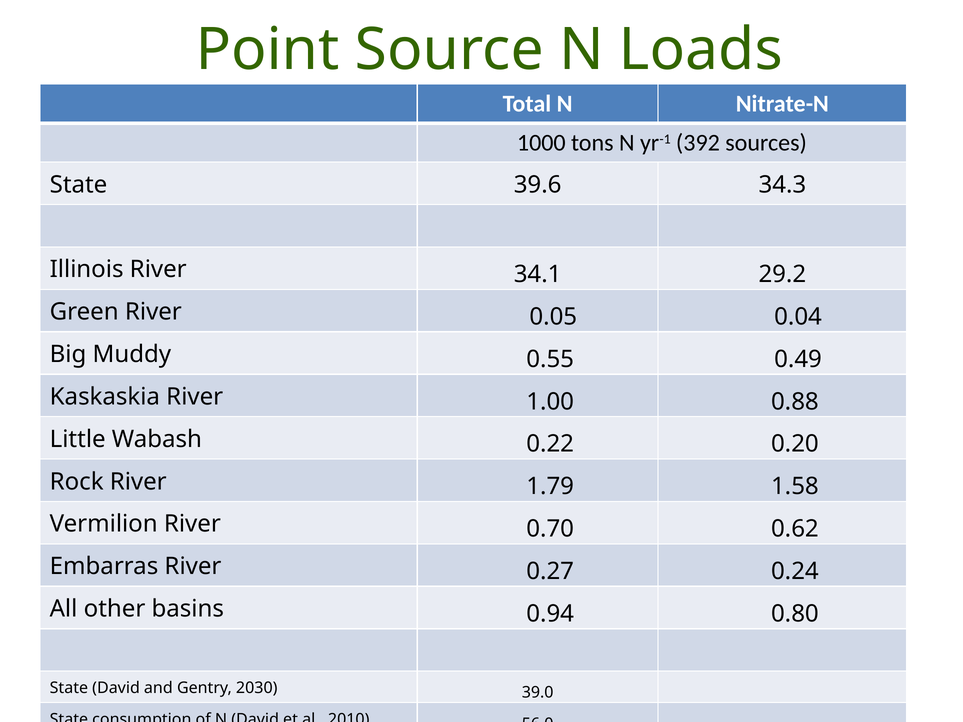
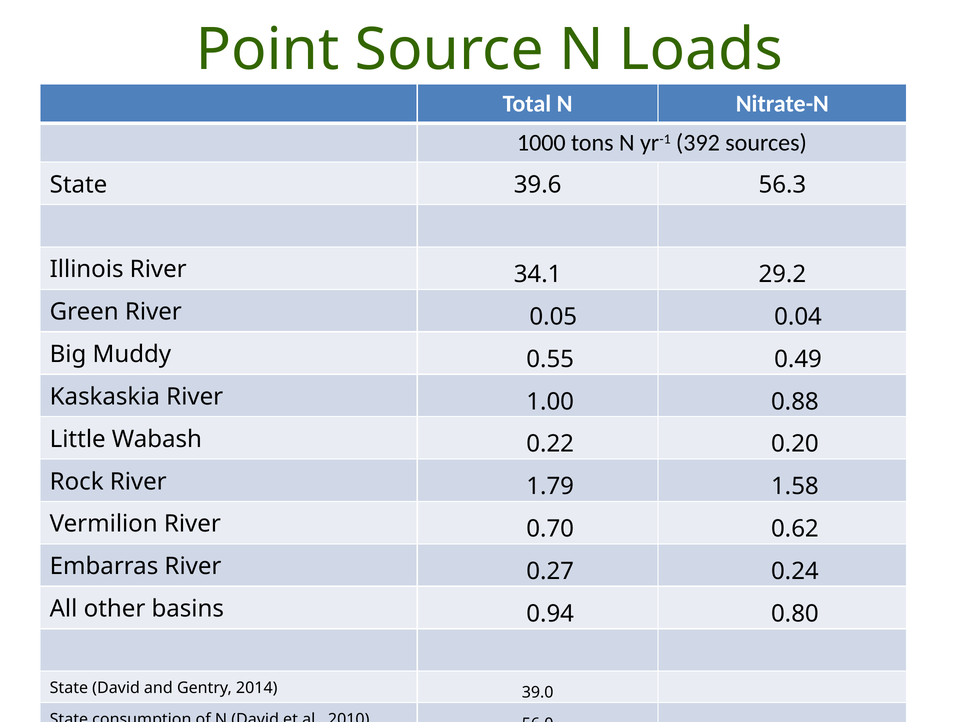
34.3: 34.3 -> 56.3 (782, 185)
2030: 2030 -> 2014 (257, 688)
